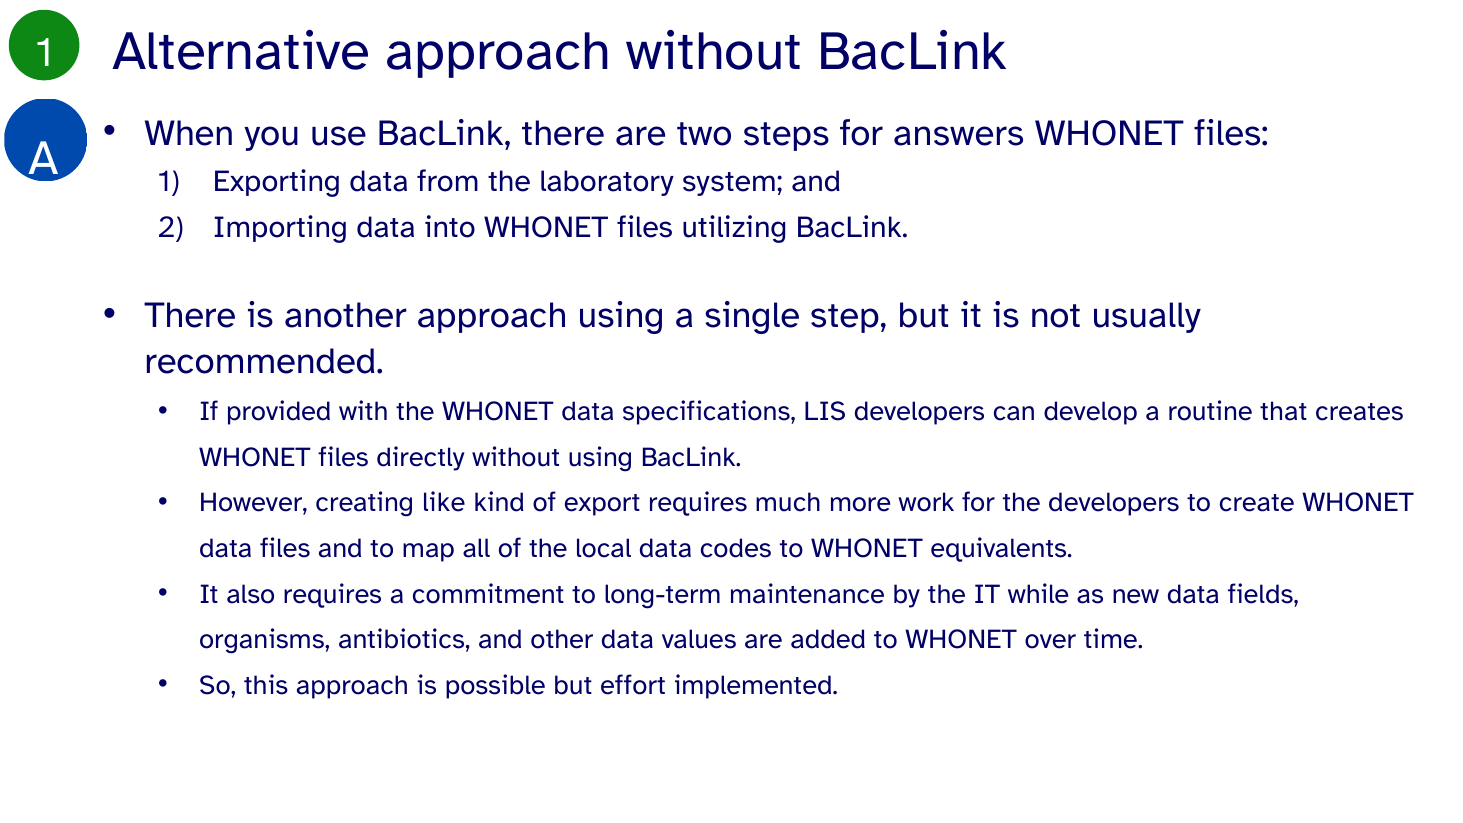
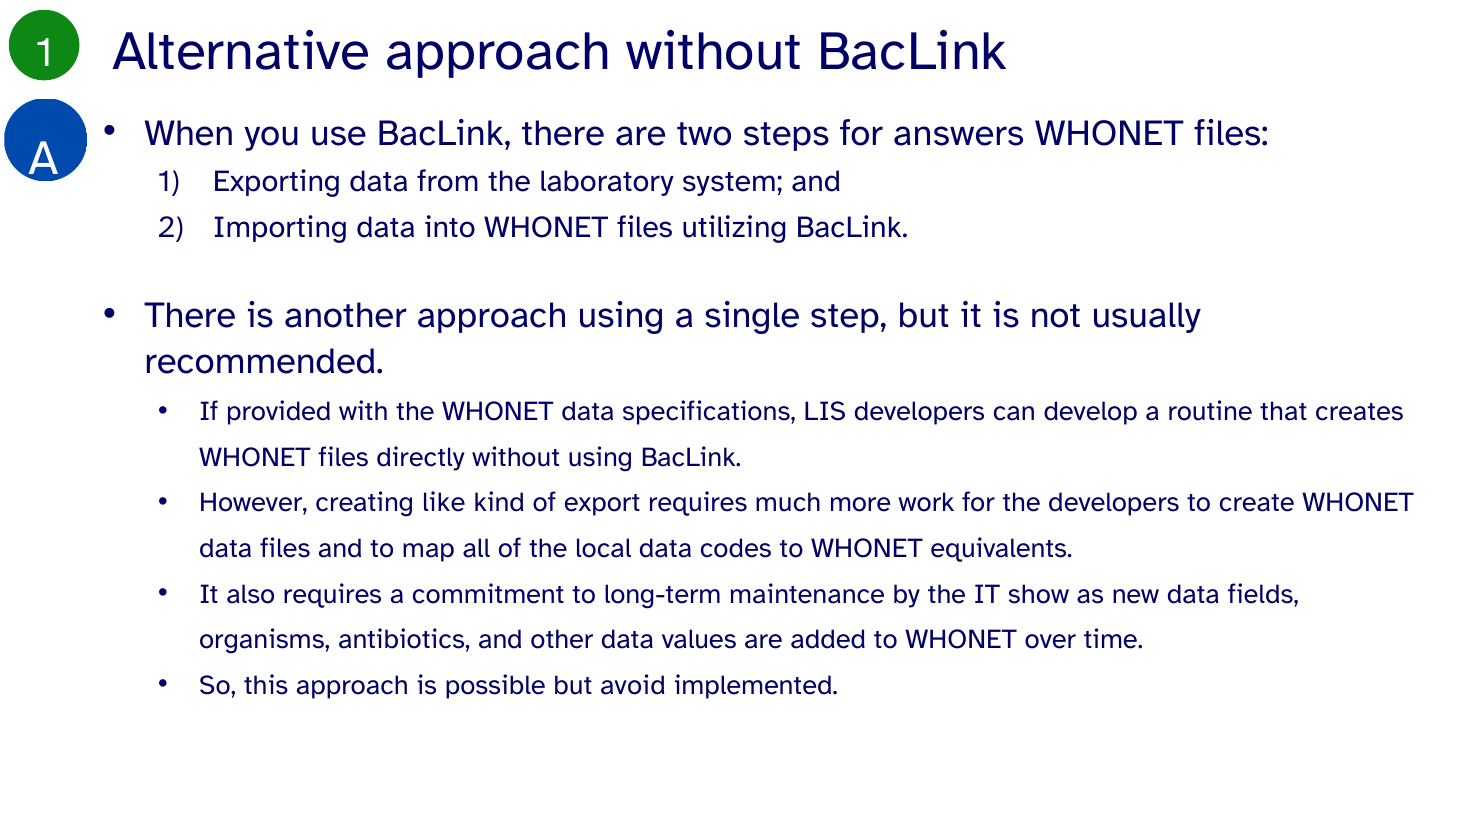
while: while -> show (1038, 594)
effort: effort -> avoid (633, 685)
